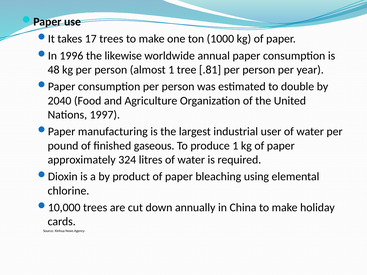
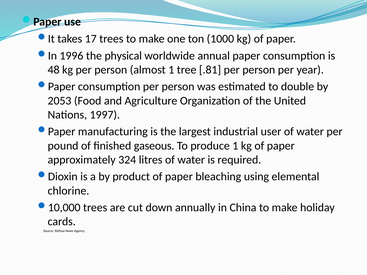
likewise: likewise -> physical (123, 56)
2040: 2040 -> 2053 (60, 101)
